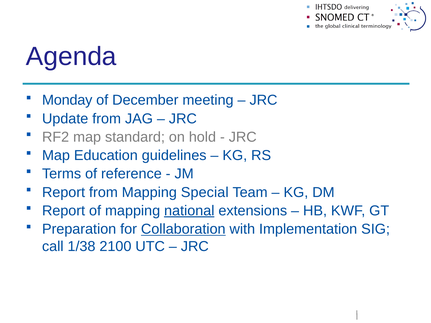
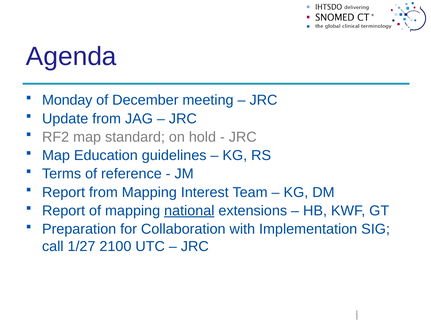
Special: Special -> Interest (205, 192)
Collaboration underline: present -> none (183, 229)
1/38: 1/38 -> 1/27 (82, 247)
